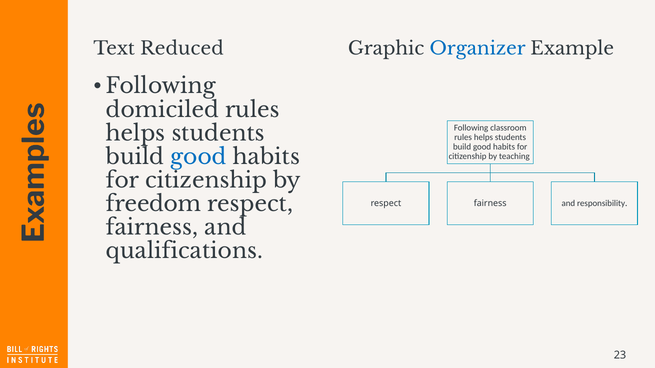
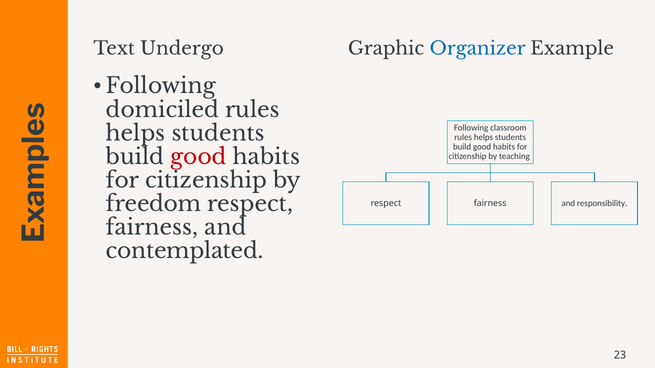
Reduced: Reduced -> Undergo (182, 49)
good colour: blue -> red (199, 157)
qualifications: qualifications -> contemplated (185, 252)
